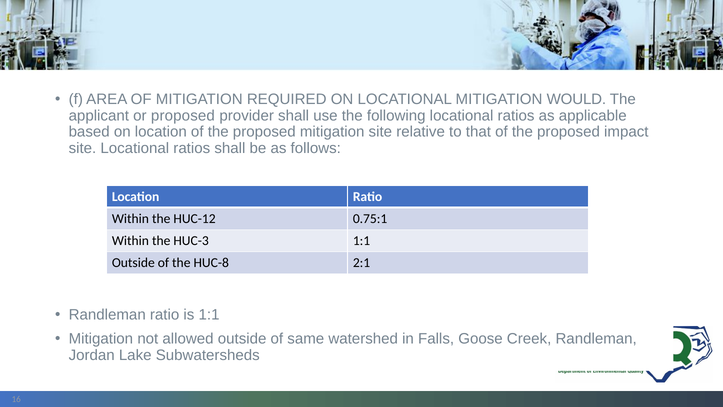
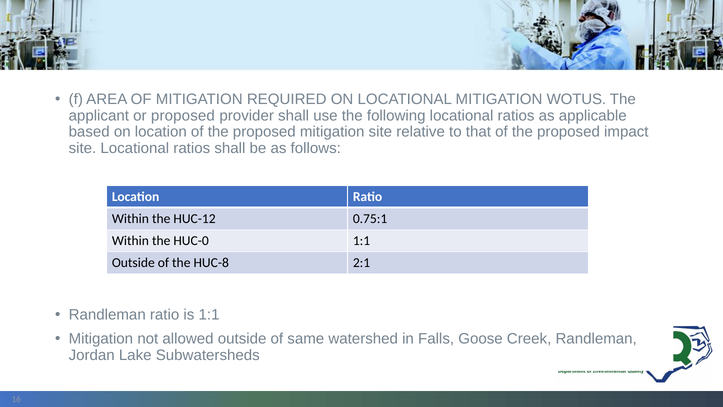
WOULD: WOULD -> WOTUS (576, 99)
HUC-3: HUC-3 -> HUC-0 (191, 241)
